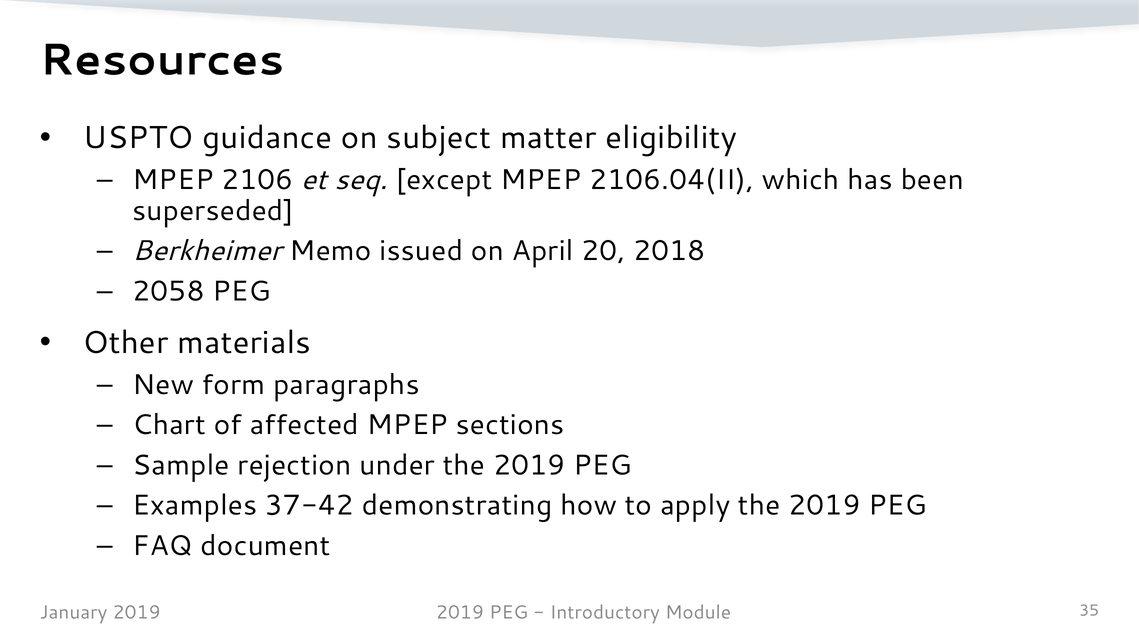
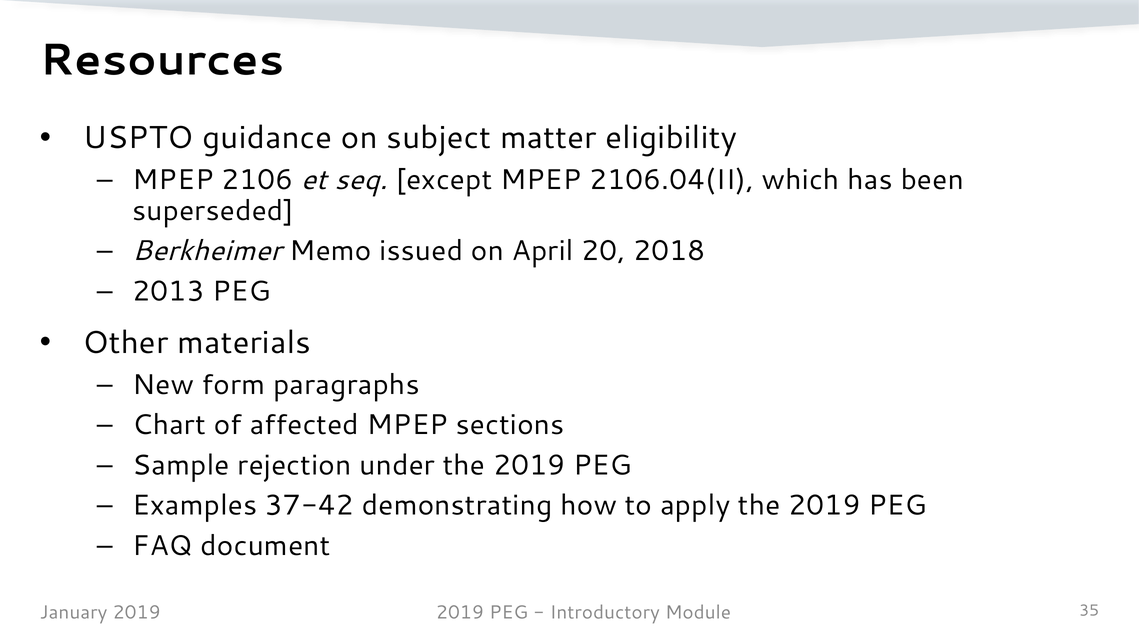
2058: 2058 -> 2013 (169, 291)
